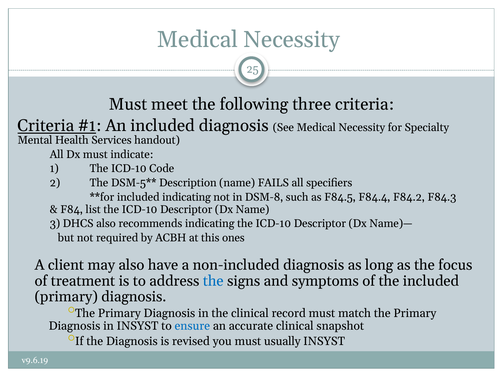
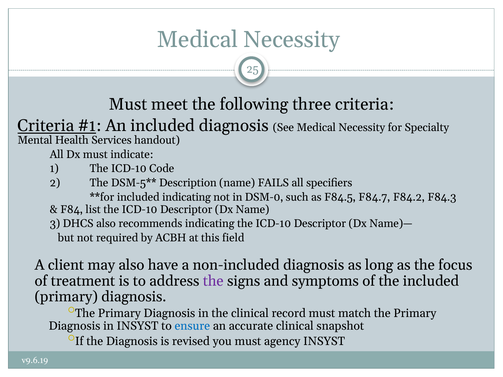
DSM-8: DSM-8 -> DSM-0 (264, 197)
F84.4: F84.4 -> F84.7 (374, 197)
ones: ones -> field (233, 238)
the colour: blue -> purple (213, 281)
usually: usually -> agency (282, 341)
